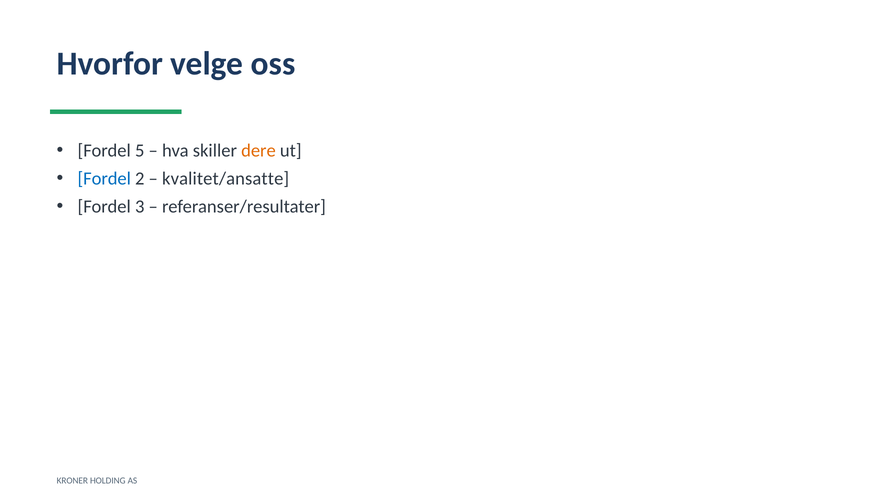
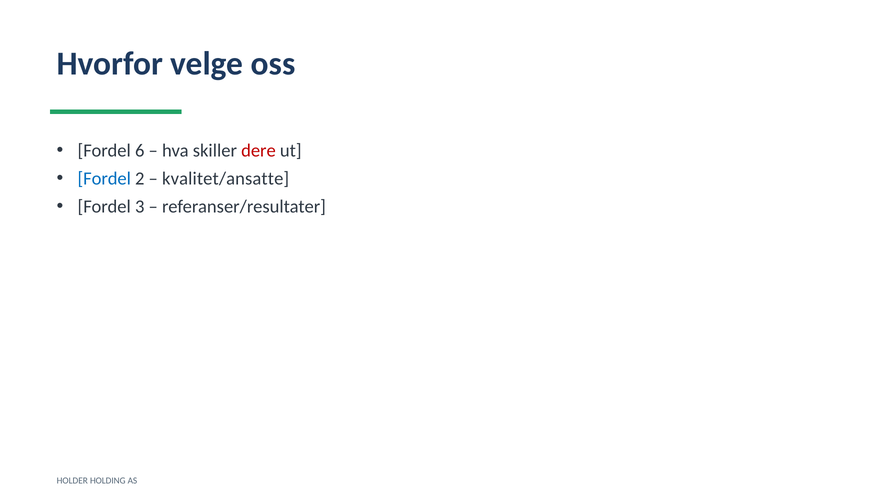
5: 5 -> 6 (140, 151)
dere colour: orange -> red (258, 151)
KRONER: KRONER -> HOLDER (72, 481)
